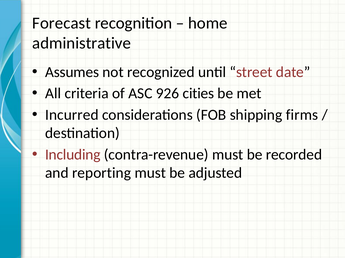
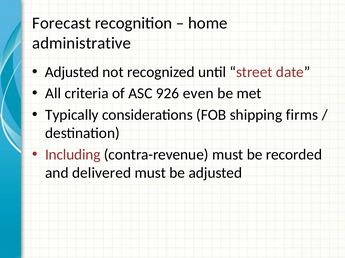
Assumes: Assumes -> Adjusted (72, 72)
cities: cities -> even (198, 94)
Incurred: Incurred -> Typically (72, 115)
reporting: reporting -> delivered (102, 173)
